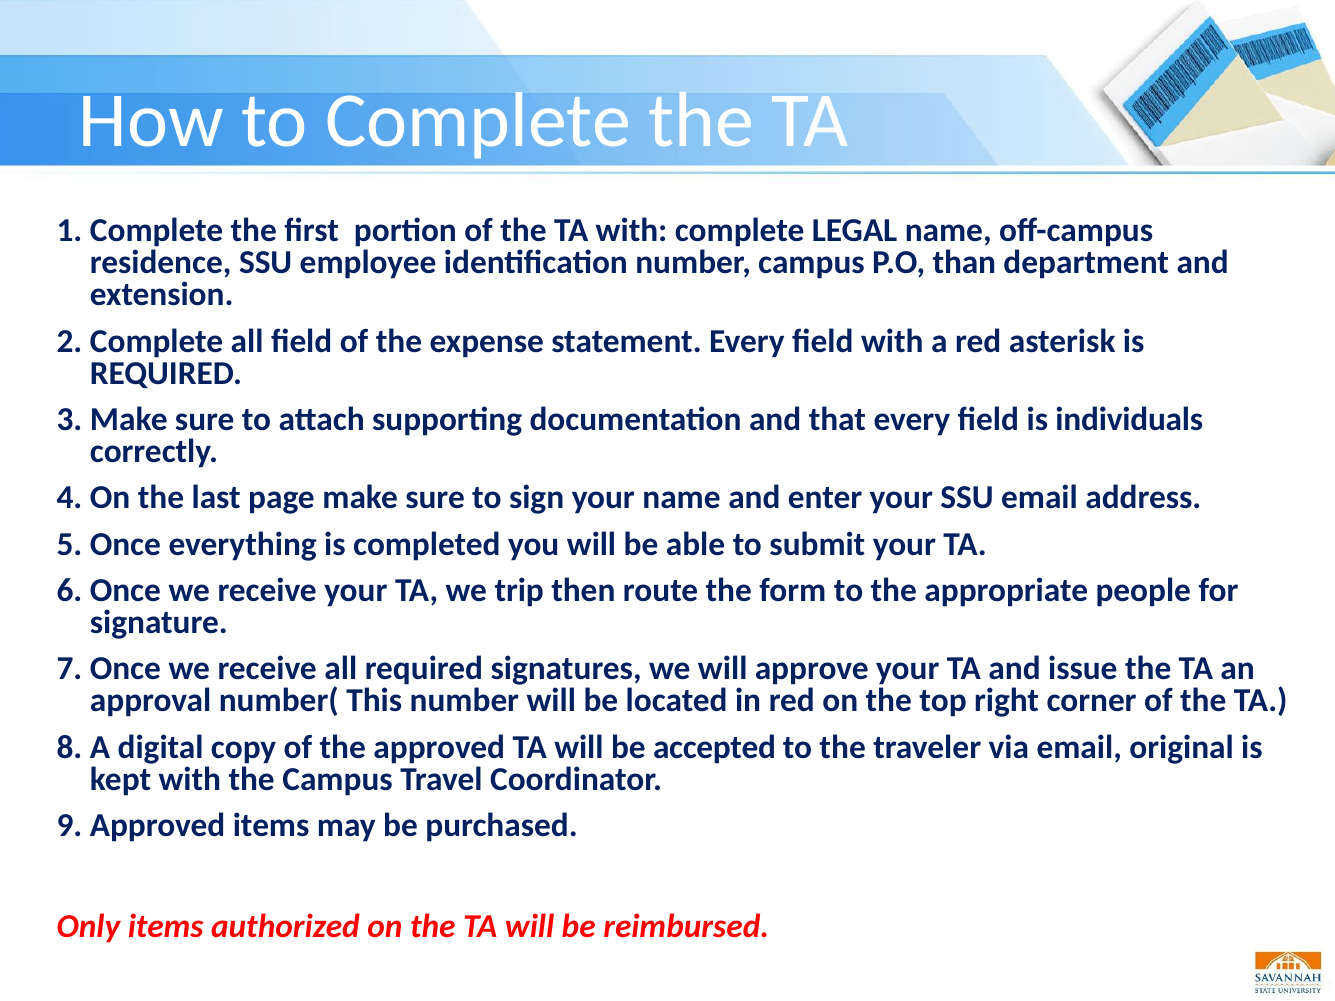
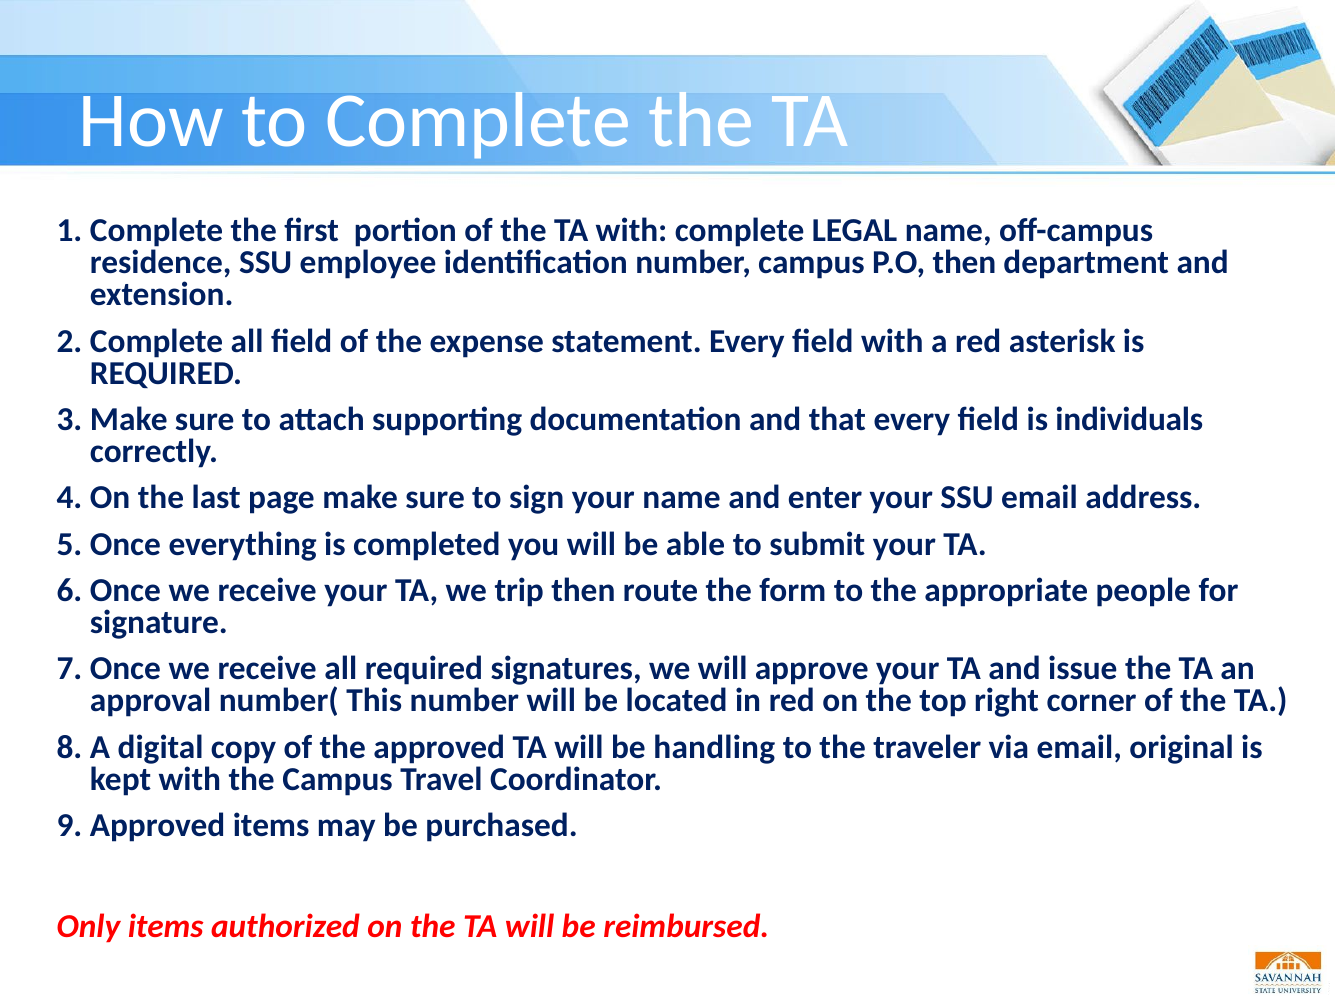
P.O than: than -> then (964, 263)
accepted: accepted -> handling (714, 747)
